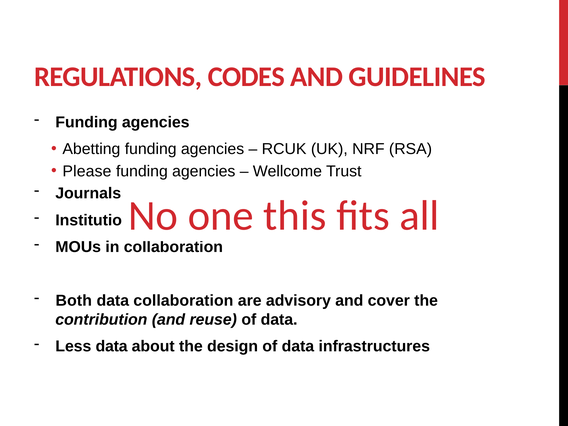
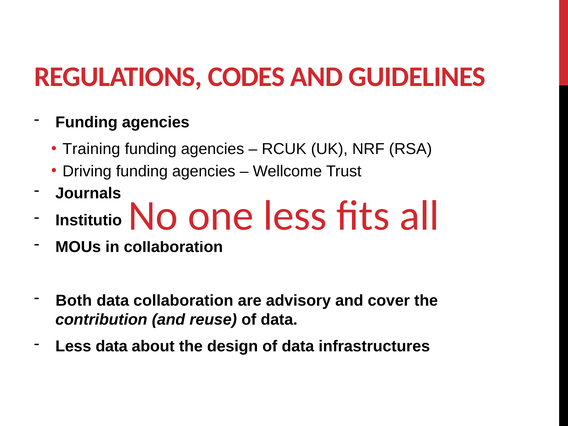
Abetting: Abetting -> Training (91, 149)
Please: Please -> Driving (87, 171)
this: this -> less (295, 216)
